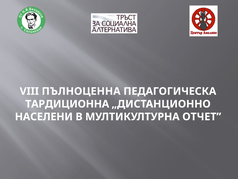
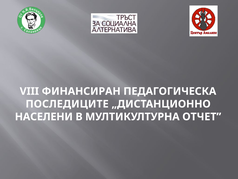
ПЪЛНОЦЕННА: ПЪЛНОЦЕННА -> ФИНАНСИРАН (81, 91)
ТАРДИЦИОННА: ТАРДИЦИОННА -> ПОСЛЕДИЦИТЕ (67, 104)
